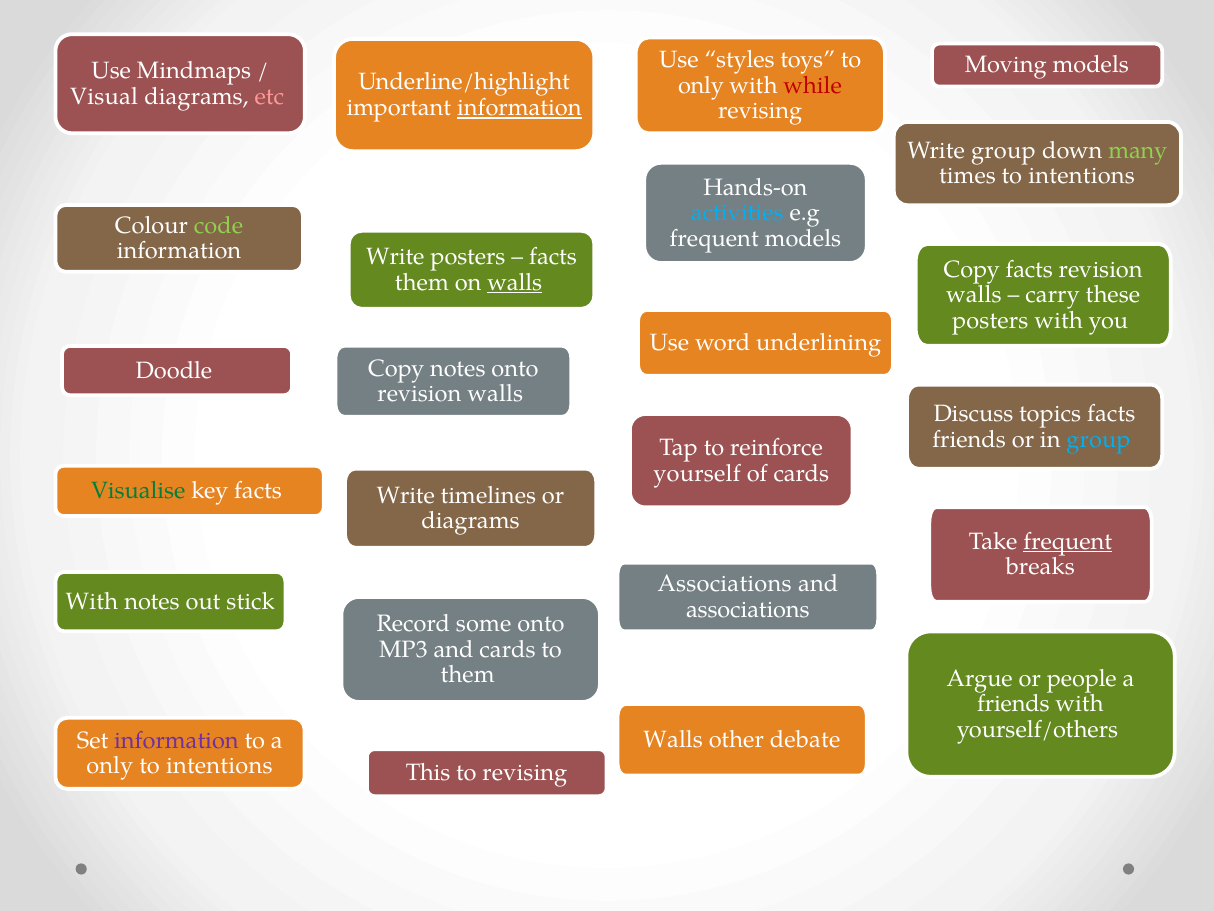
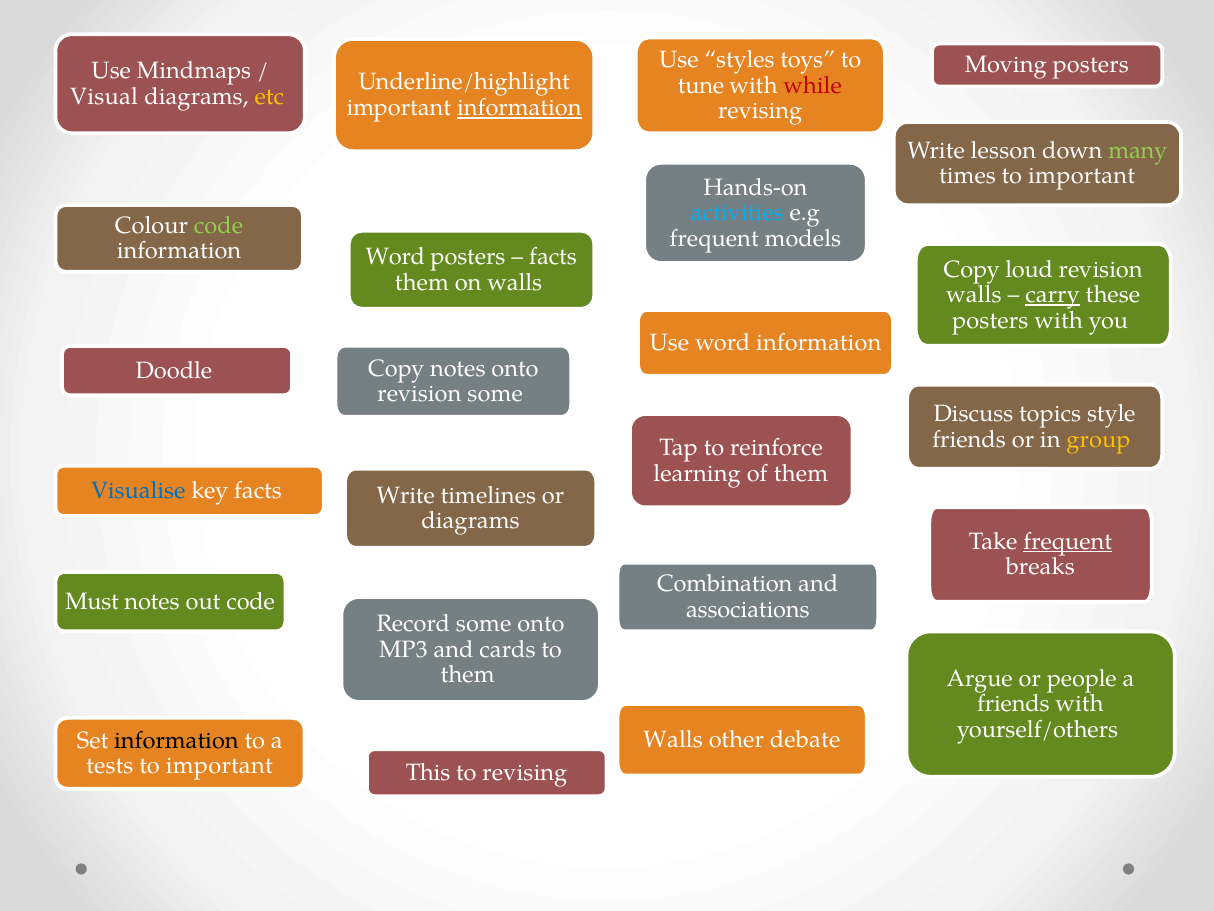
Moving models: models -> posters (1091, 65)
only: only -> tune (701, 85)
etc colour: pink -> yellow (269, 96)
Write group: group -> lesson (1003, 151)
times to intentions: intentions -> important (1082, 176)
information Write: Write -> Word (395, 257)
Copy facts: facts -> loud (1029, 269)
walls underline: present -> none (515, 282)
carry underline: none -> present (1053, 295)
word underlining: underlining -> information (819, 343)
walls: walls -> some (495, 394)
topics facts: facts -> style (1111, 414)
group colour: light blue -> yellow (1098, 439)
yourself: yourself -> learning (697, 473)
of cards: cards -> them (801, 473)
Visualise colour: green -> blue (138, 491)
Associations: Associations -> Combination (725, 584)
With: With -> Must (92, 601)
out stick: stick -> code (251, 601)
information colour: purple -> black (176, 740)
only: only -> tests (110, 766)
intentions: intentions -> important (219, 766)
